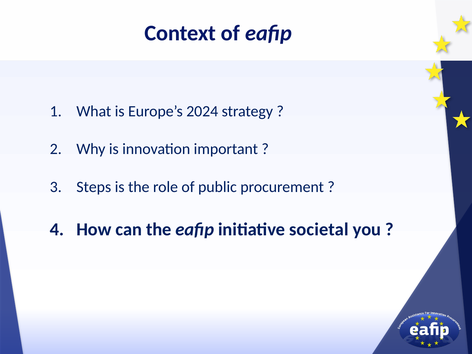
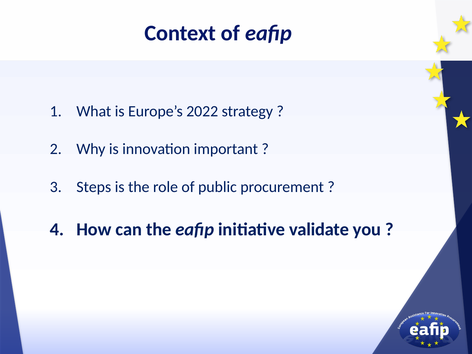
2024: 2024 -> 2022 (202, 111)
societal: societal -> validate (319, 229)
